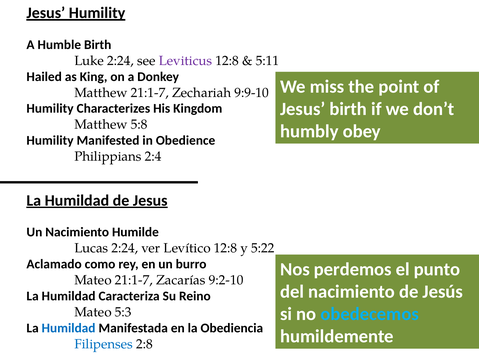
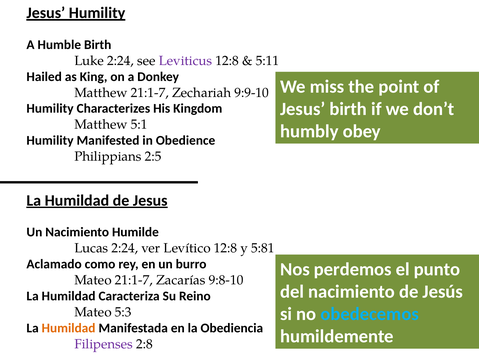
5:8: 5:8 -> 5:1 (139, 125)
2:4: 2:4 -> 2:5 (153, 157)
5:22: 5:22 -> 5:81 (263, 248)
9:2-10: 9:2-10 -> 9:8-10 (226, 280)
Humildad colour: blue -> orange (69, 328)
Filipenses colour: blue -> purple (104, 344)
